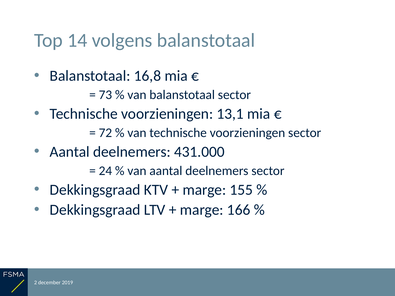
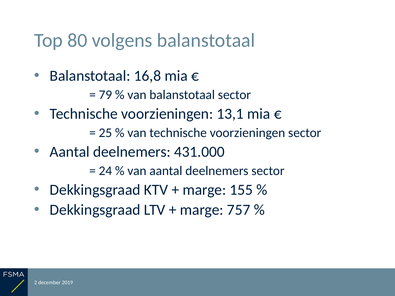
14: 14 -> 80 (77, 40)
73: 73 -> 79 (105, 95)
72: 72 -> 25 (105, 133)
166: 166 -> 757 (239, 210)
